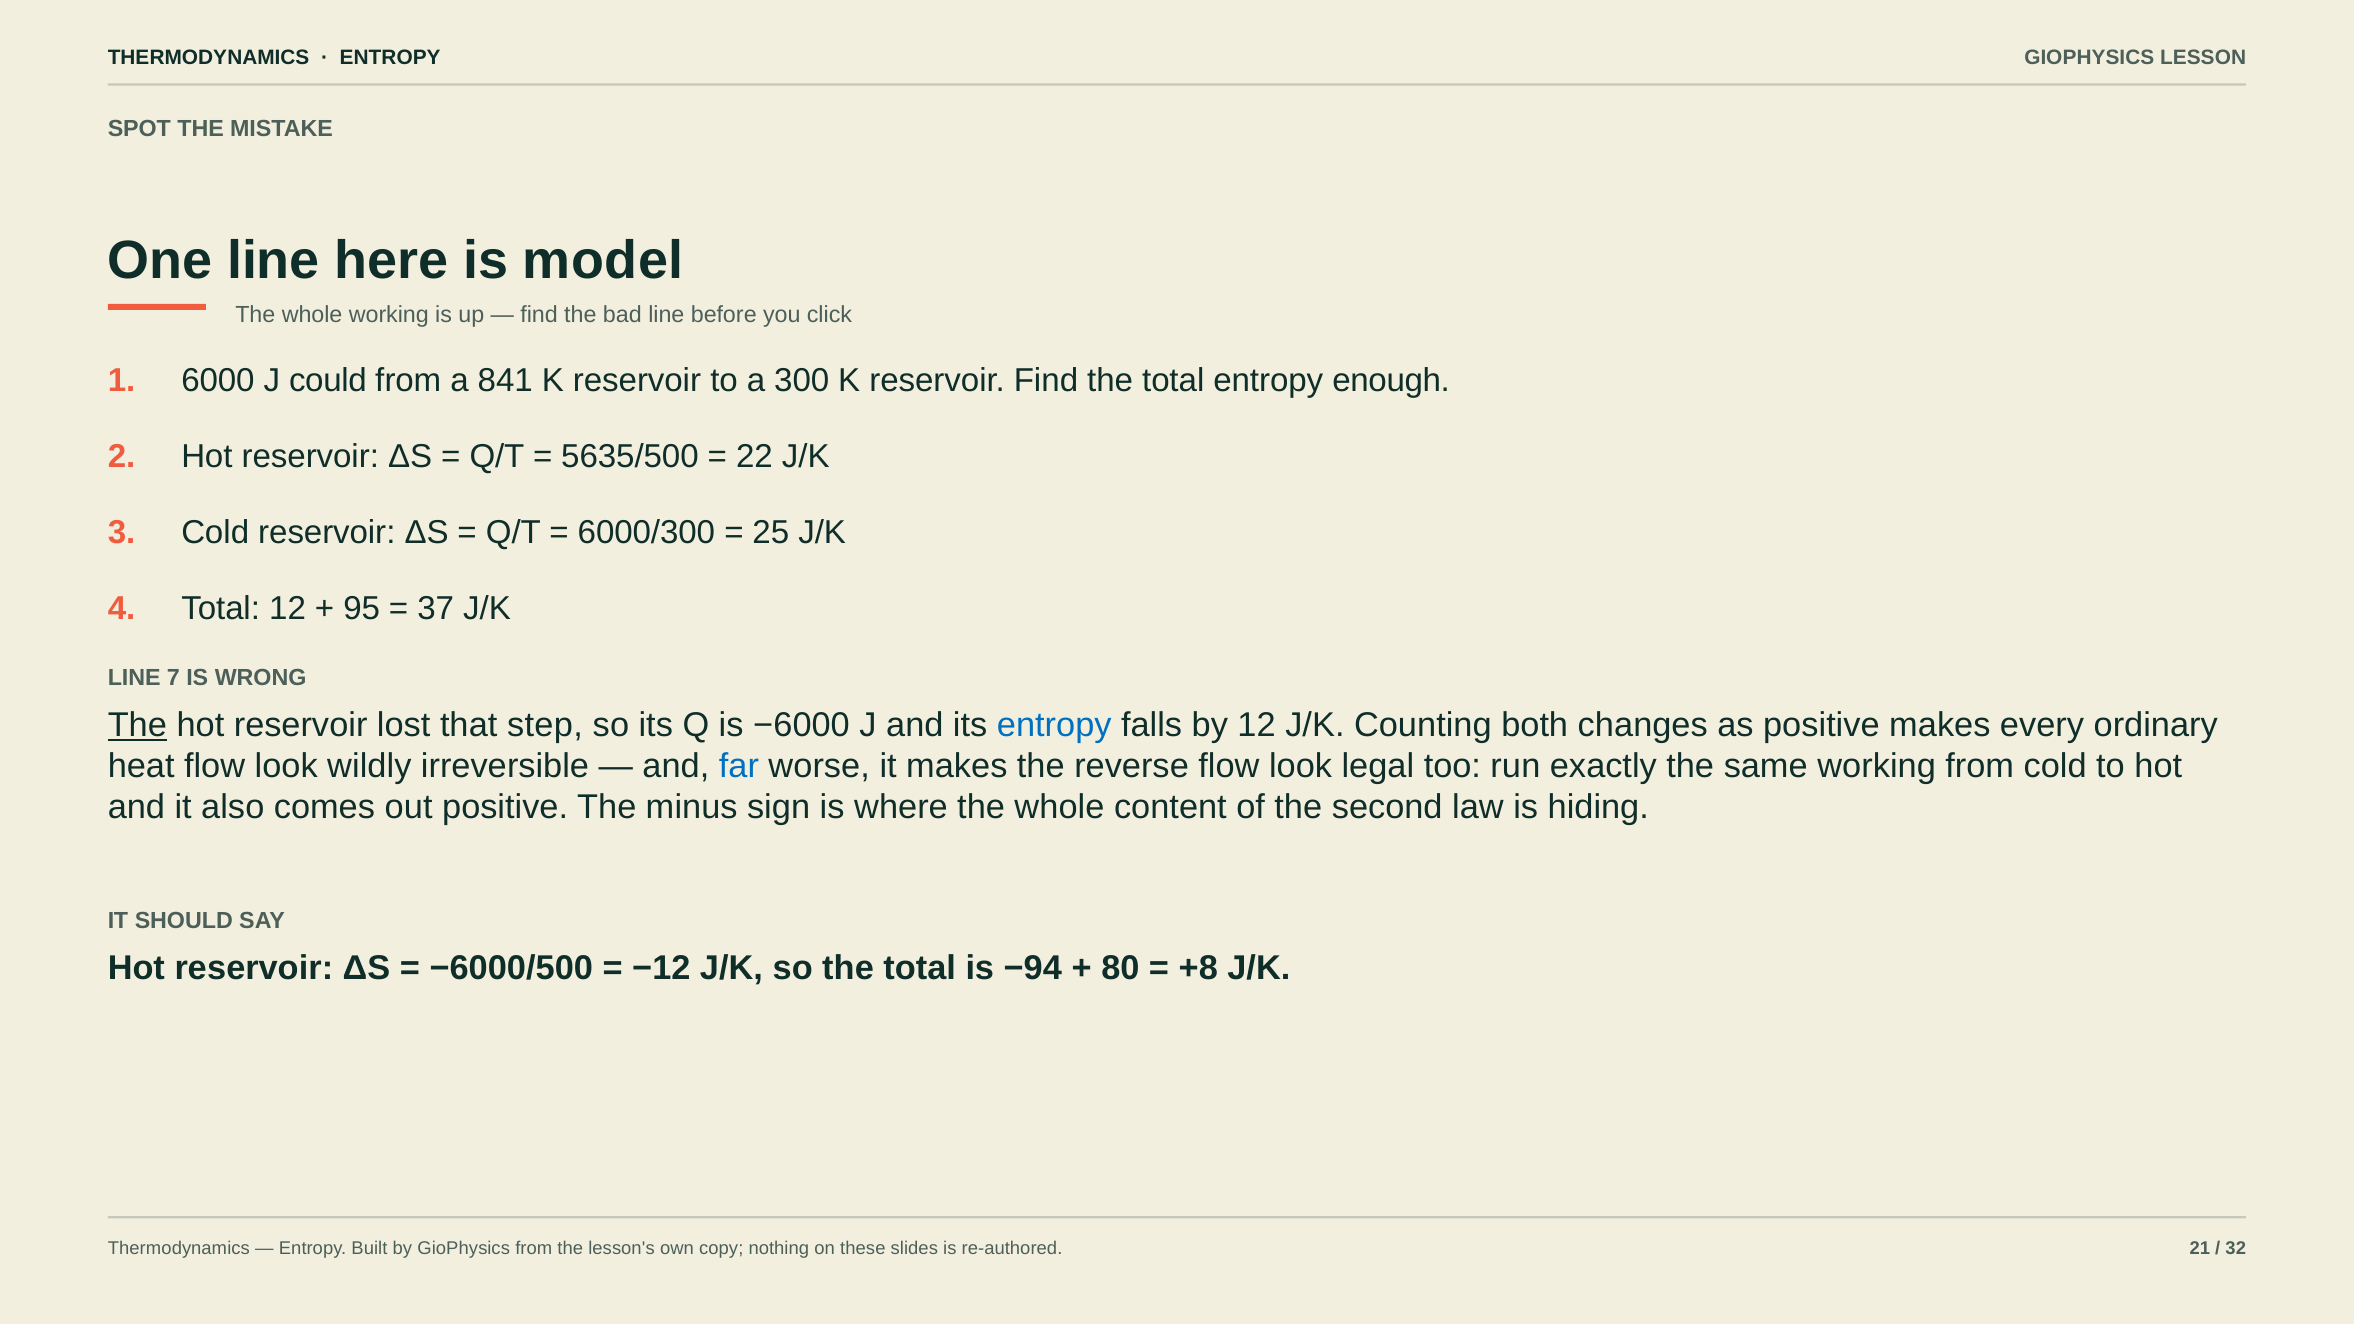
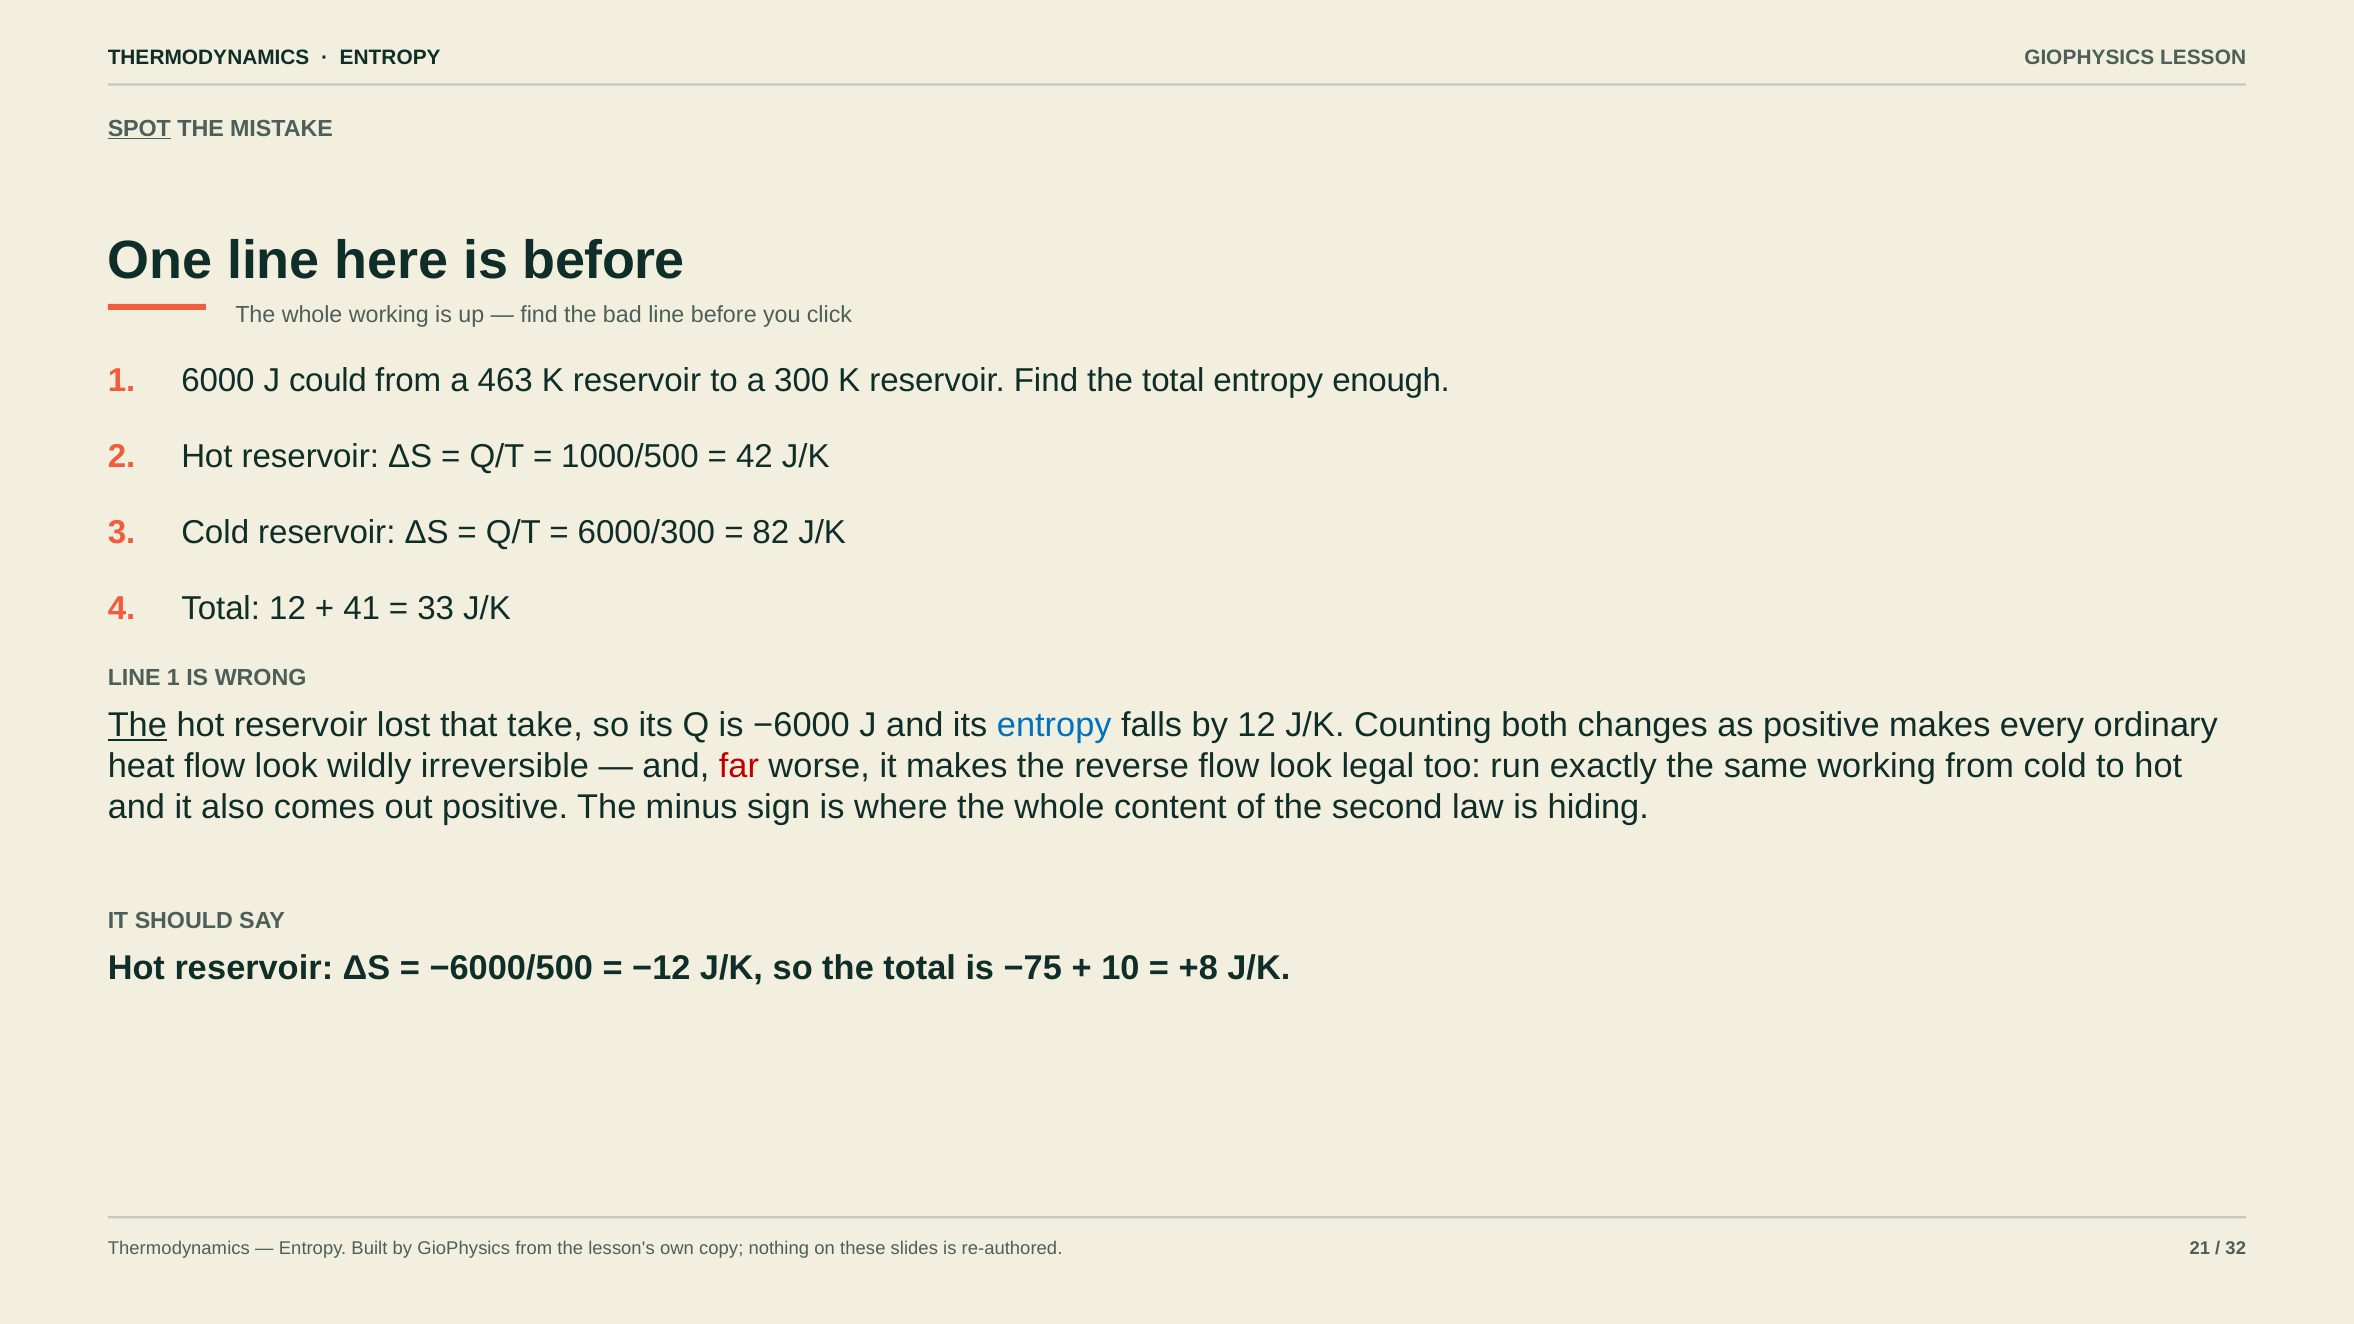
SPOT underline: none -> present (139, 128)
is model: model -> before (604, 261)
841: 841 -> 463 (505, 380)
5635/500: 5635/500 -> 1000/500 (630, 456)
22: 22 -> 42 (754, 456)
25: 25 -> 82 (771, 532)
95: 95 -> 41 (362, 608)
37: 37 -> 33 (436, 608)
LINE 7: 7 -> 1 (173, 678)
step: step -> take (545, 725)
far colour: blue -> red (739, 766)
−94: −94 -> −75 (1033, 968)
80: 80 -> 10 (1120, 968)
